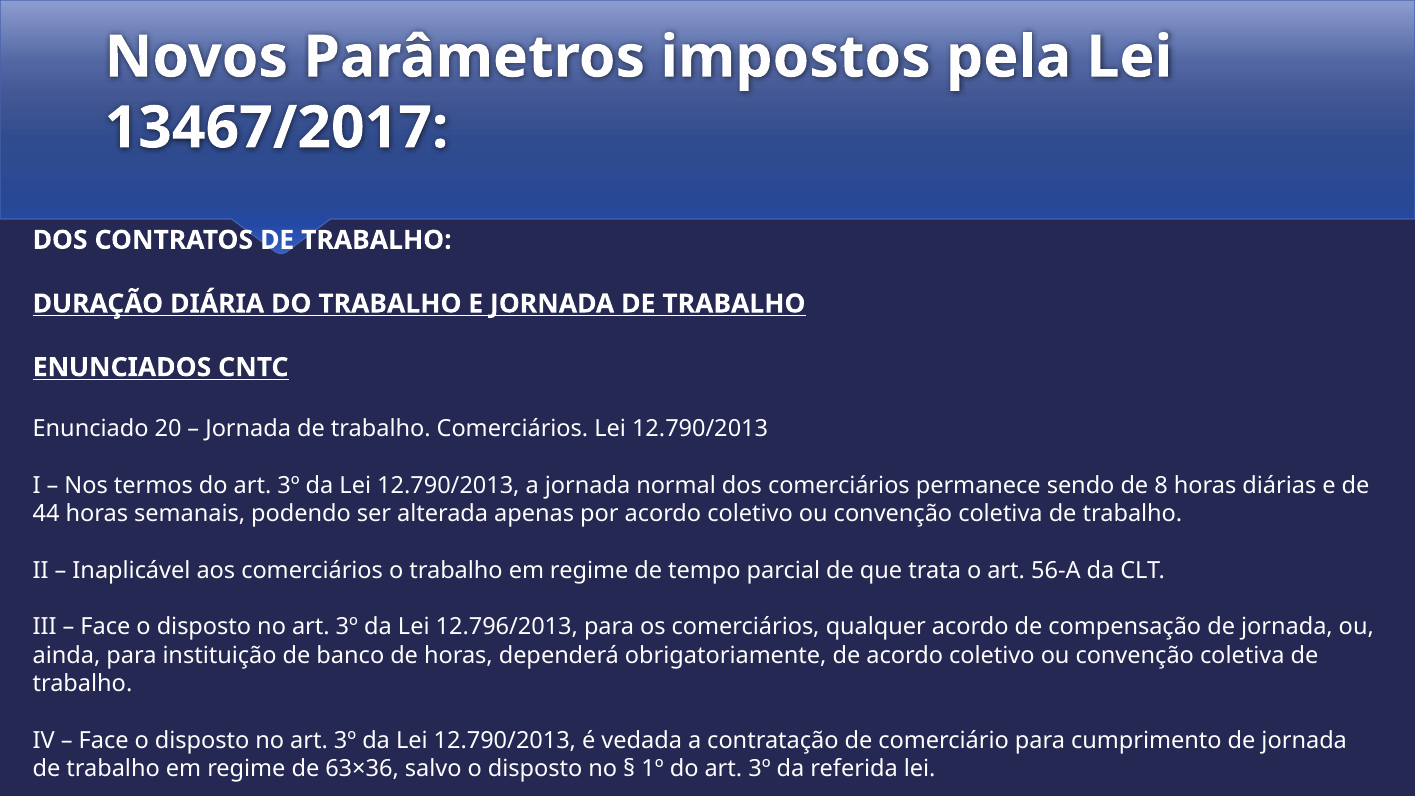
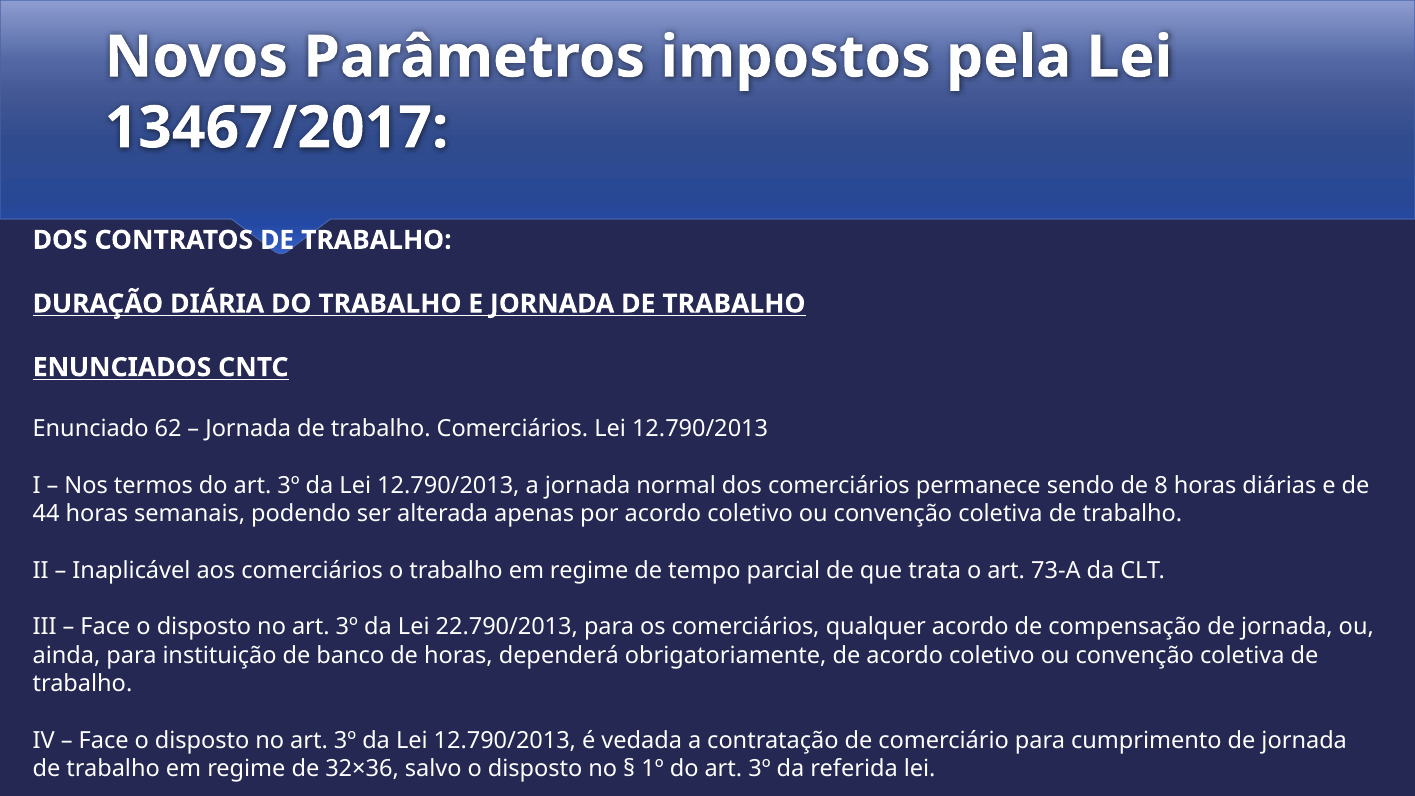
20: 20 -> 62 (168, 429)
56-A: 56-A -> 73-A (1056, 571)
12.796/2013: 12.796/2013 -> 22.790/2013 (507, 627)
63×36: 63×36 -> 32×36 (362, 769)
